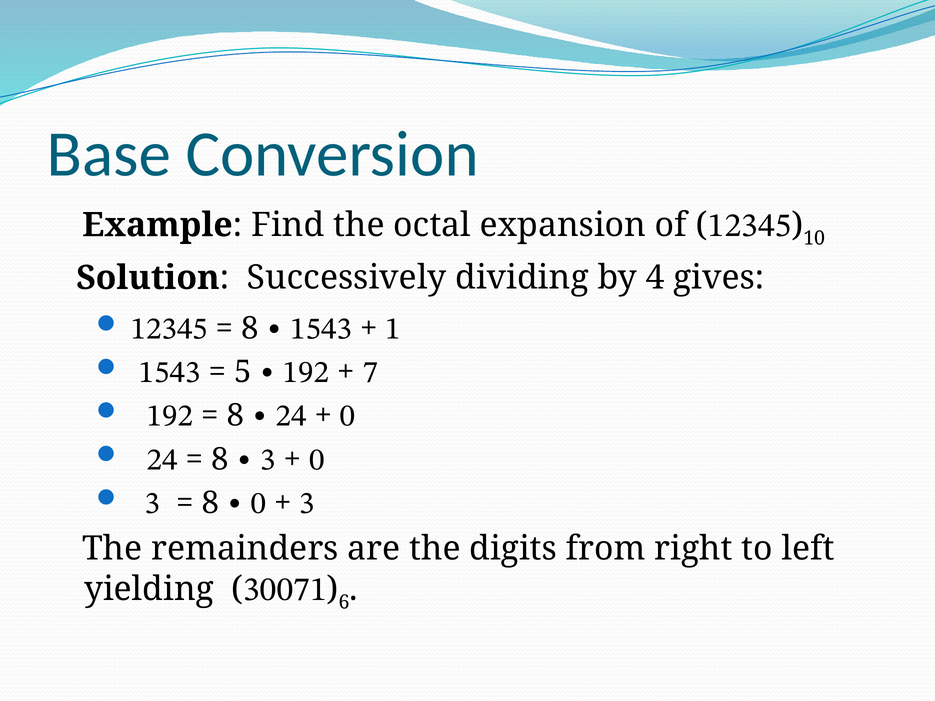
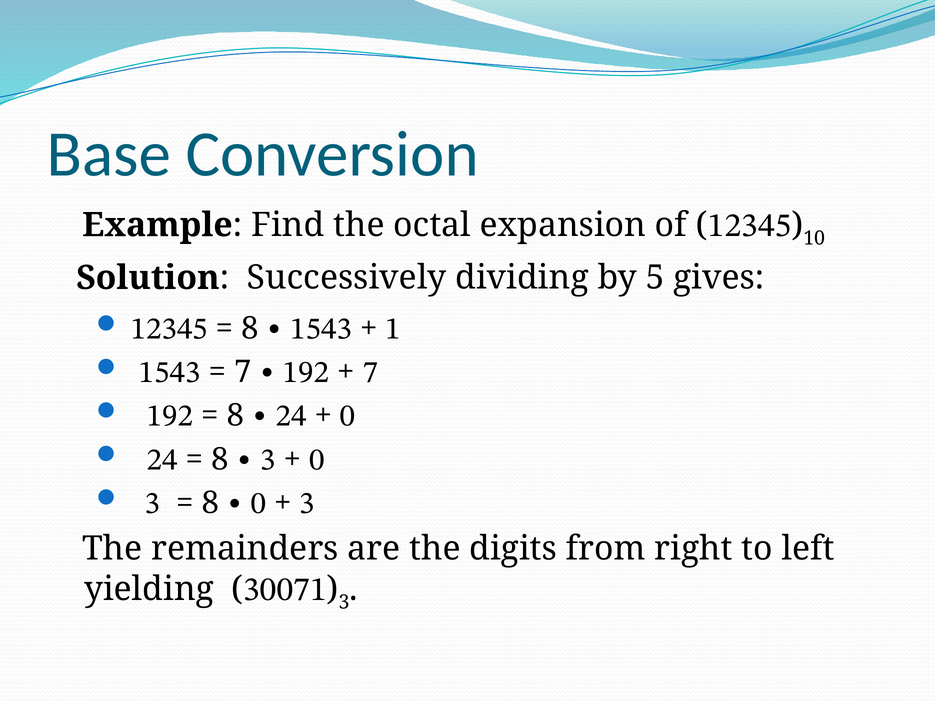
4: 4 -> 5 (655, 278)
5: 5 -> 7 (243, 372)
6: 6 -> 3 (344, 602)
